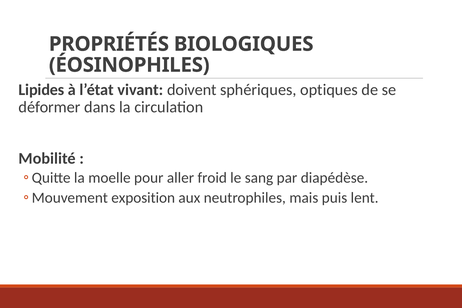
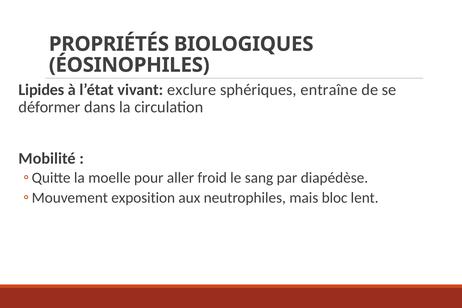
doivent: doivent -> exclure (192, 90)
optiques: optiques -> entraîne (329, 90)
puis: puis -> bloc (335, 198)
